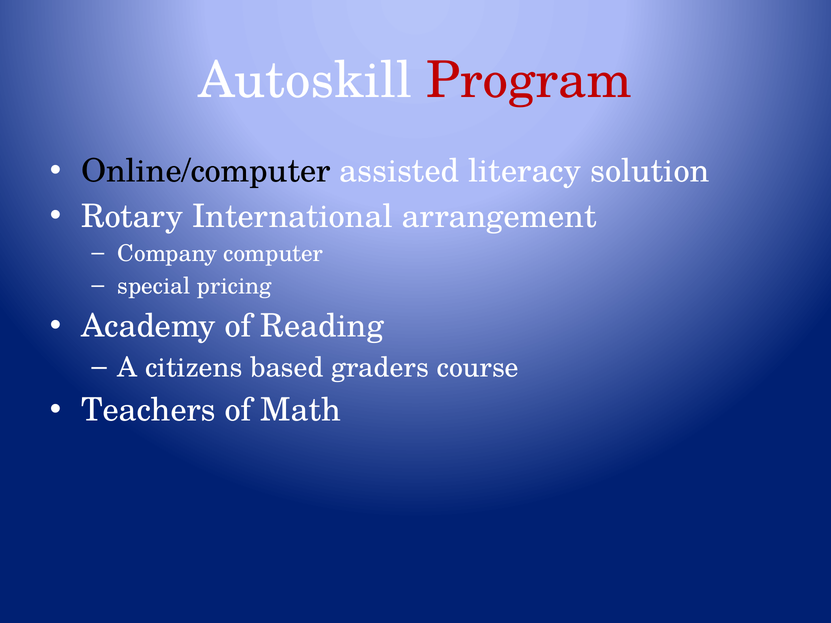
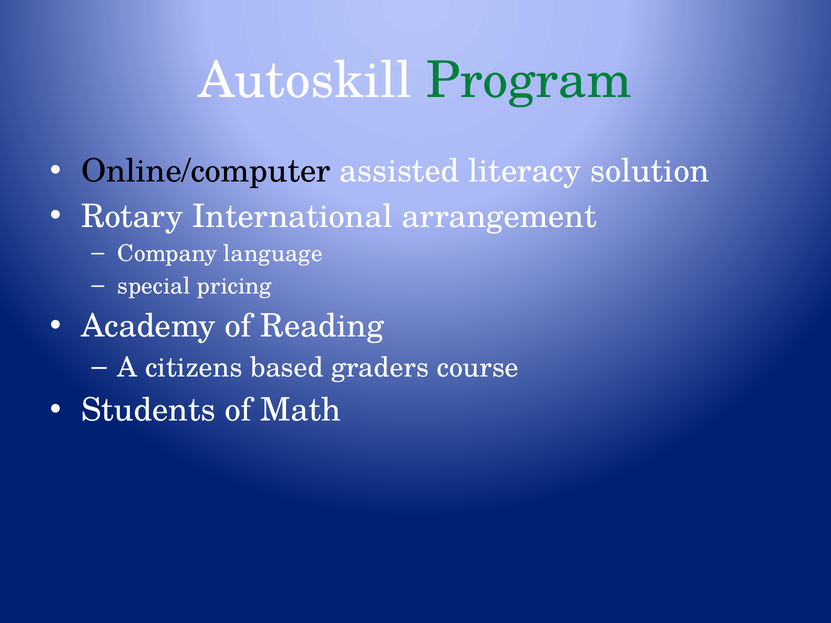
Program colour: red -> green (529, 80)
computer: computer -> language (273, 254)
Teachers: Teachers -> Students (148, 410)
